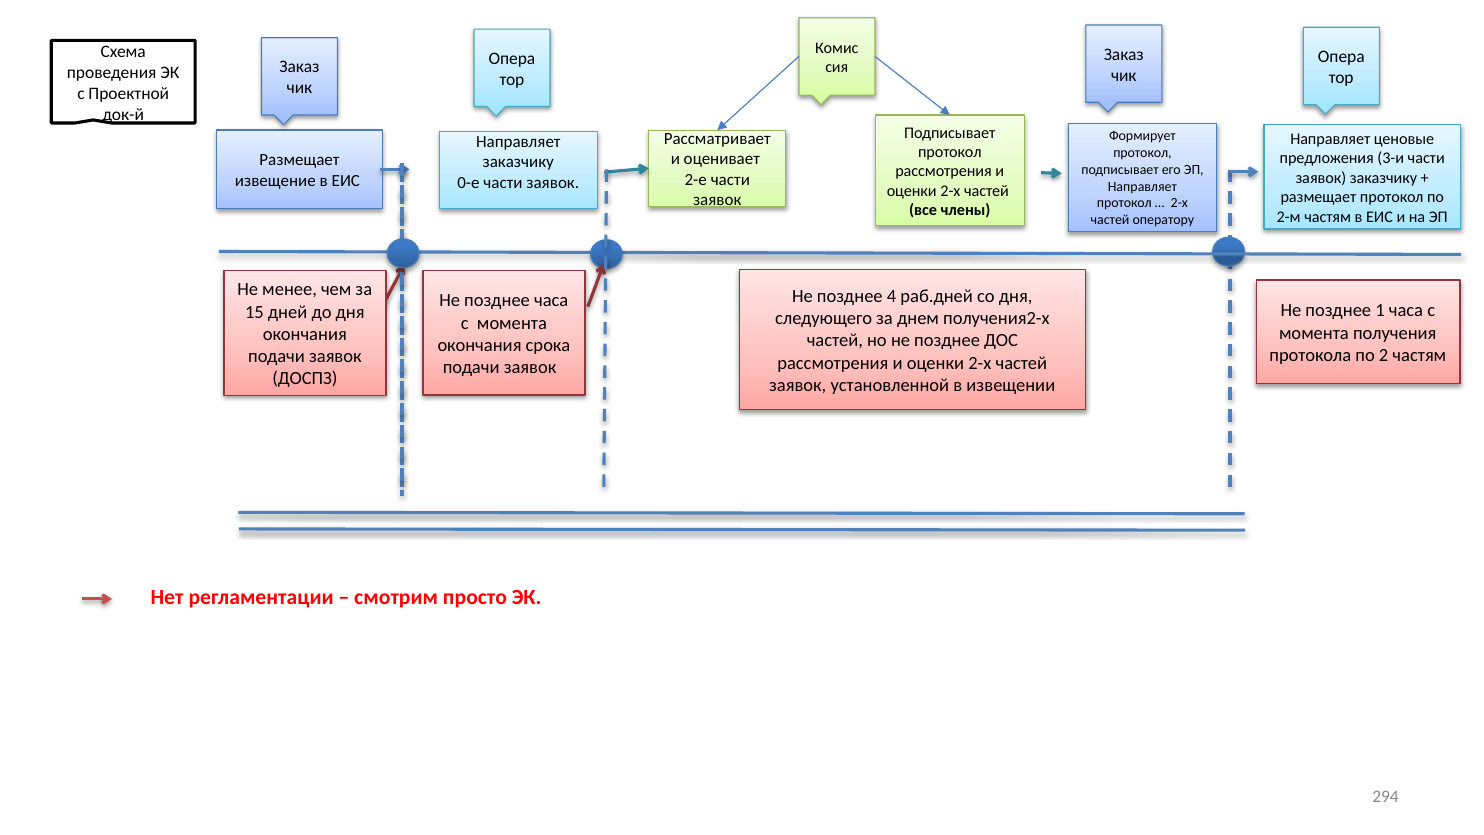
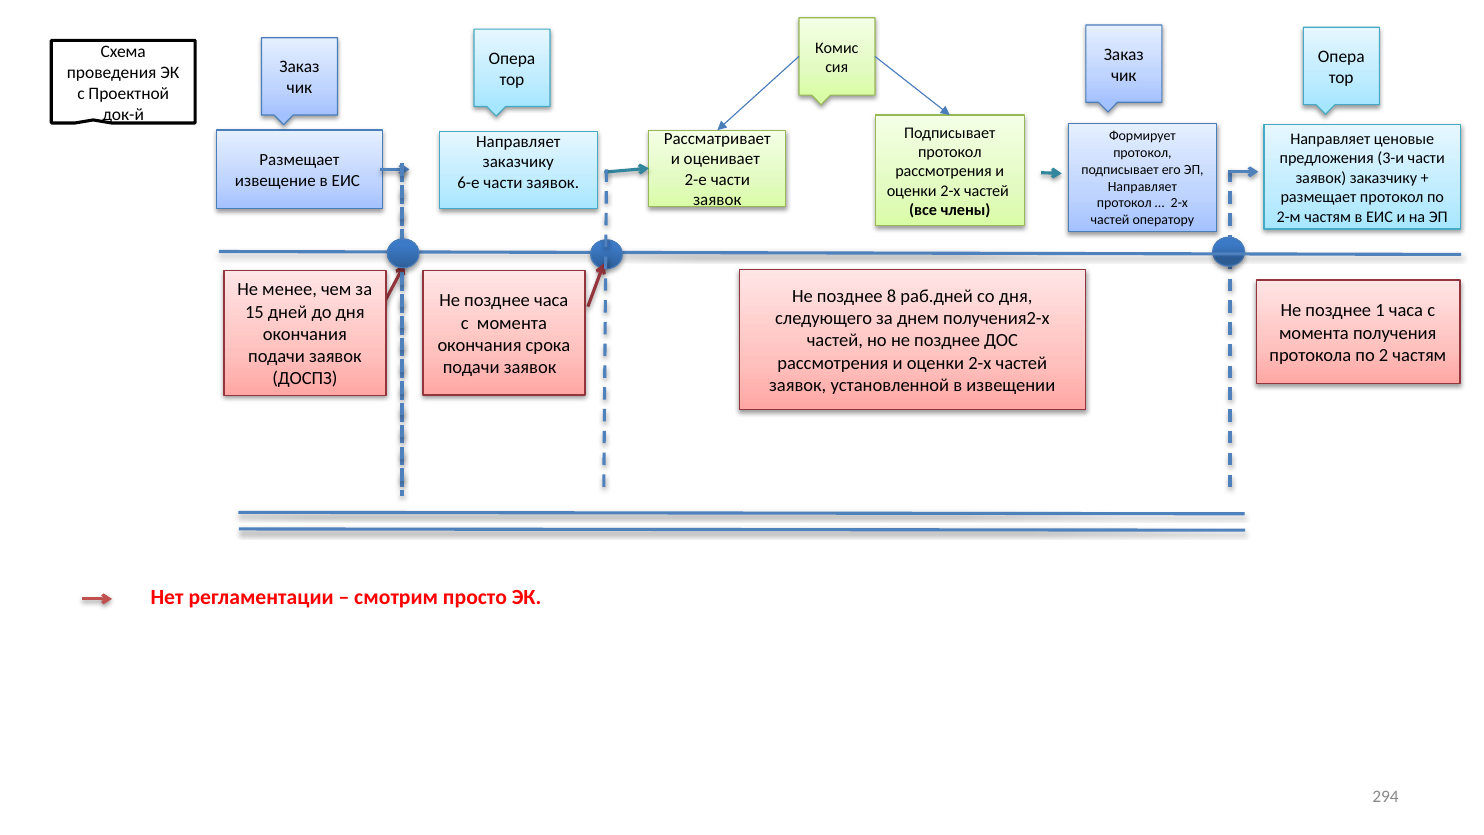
0-е: 0-е -> 6-е (468, 183)
4: 4 -> 8 (892, 296)
